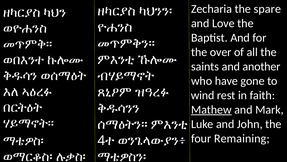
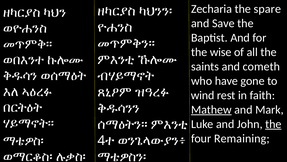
Love: Love -> Save (223, 23)
over: over -> wise (221, 52)
another: another -> cometh (261, 66)
the underline: none -> present (273, 124)
